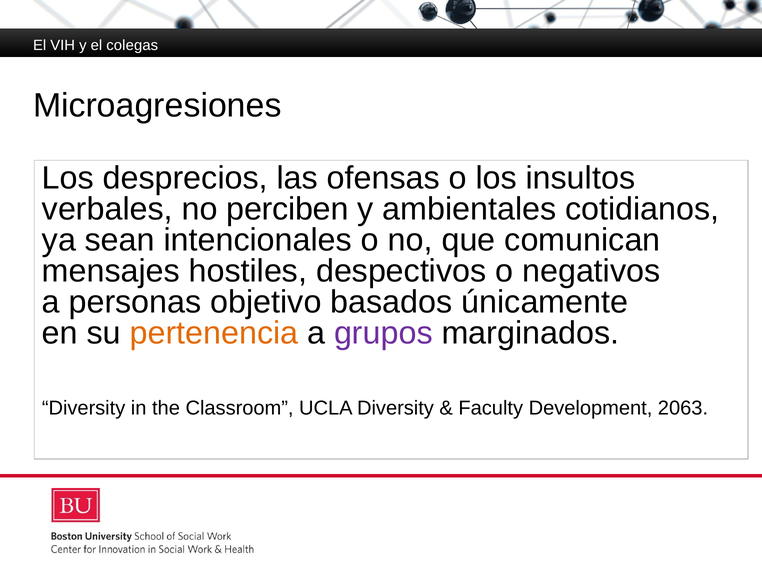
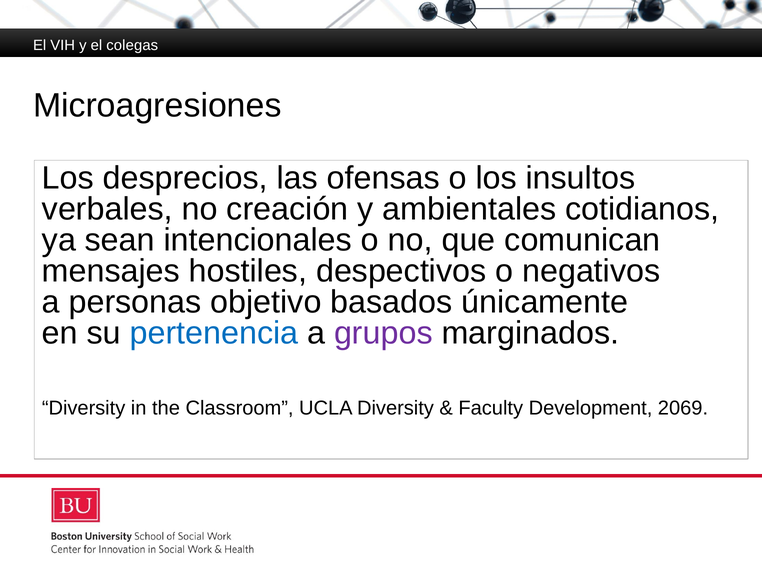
perciben: perciben -> creación (287, 209)
pertenencia colour: orange -> blue (214, 333)
2063: 2063 -> 2069 (683, 409)
